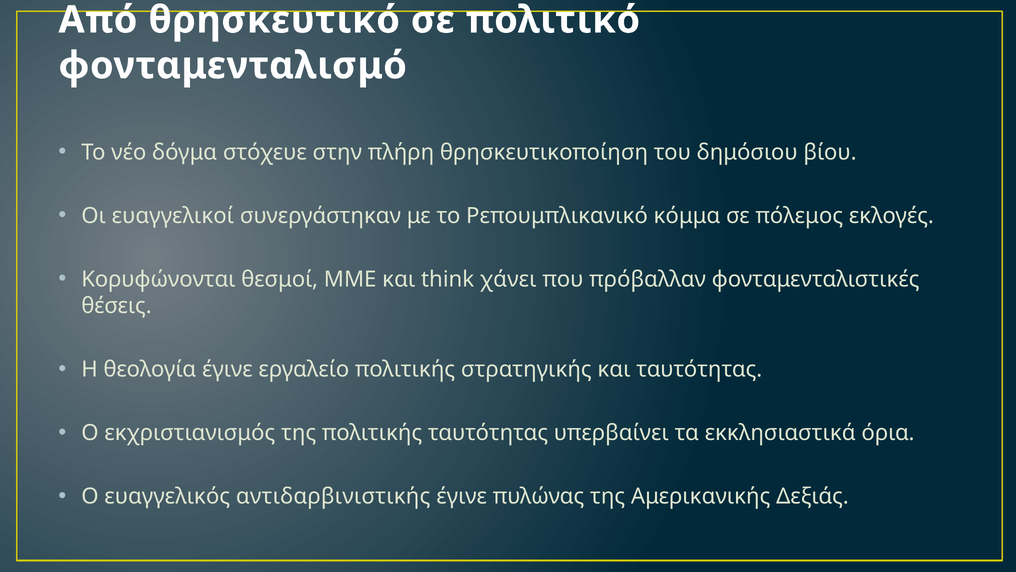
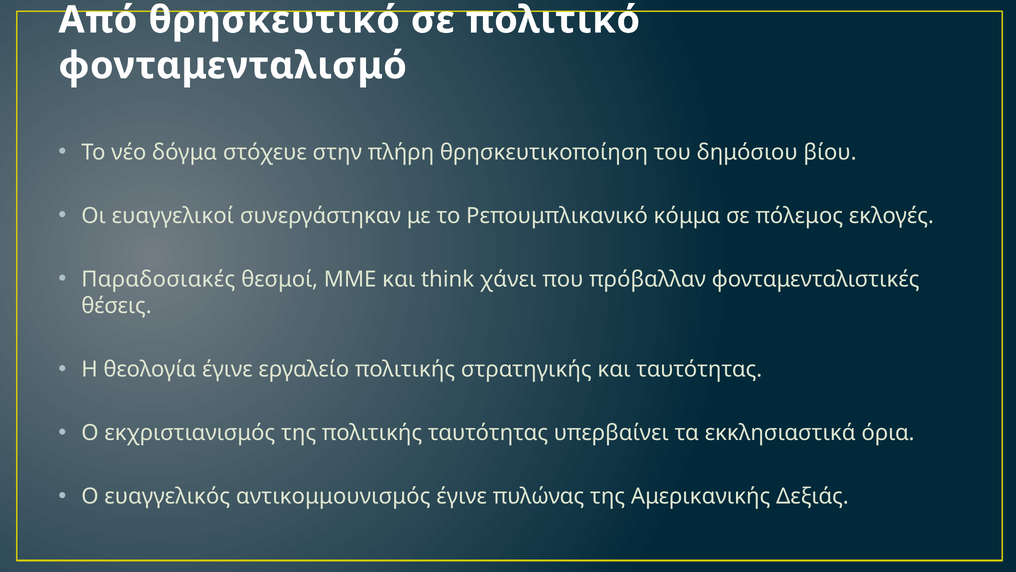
Κορυφώνονται: Κορυφώνονται -> Παραδοσιακές (158, 279)
αντιδαρβινιστικής: αντιδαρβινιστικής -> αντικομμουνισμός (333, 496)
